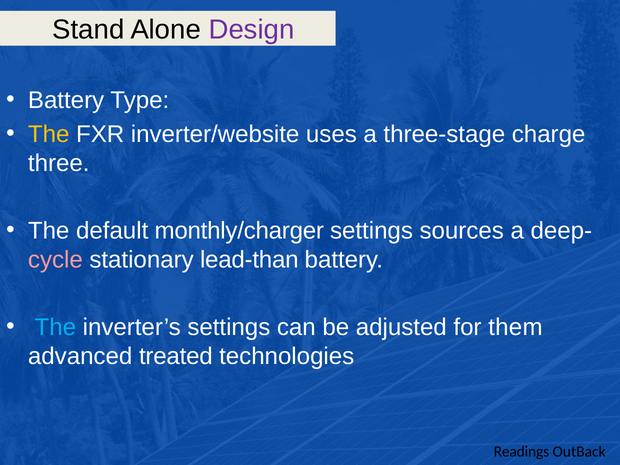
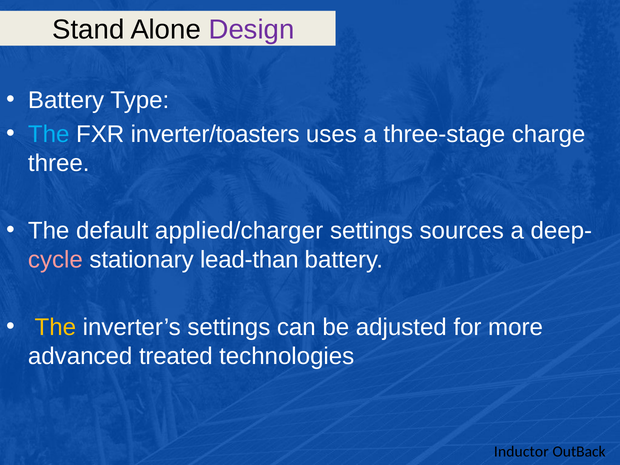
The colour: yellow -> light blue (49, 134)
inverter/website: inverter/website -> inverter/toasters (215, 134)
monthly/charger: monthly/charger -> applied/charger (239, 231)
The colour: light blue -> yellow (55, 327)
them: them -> more (516, 327)
Readings: Readings -> Inductor (521, 452)
